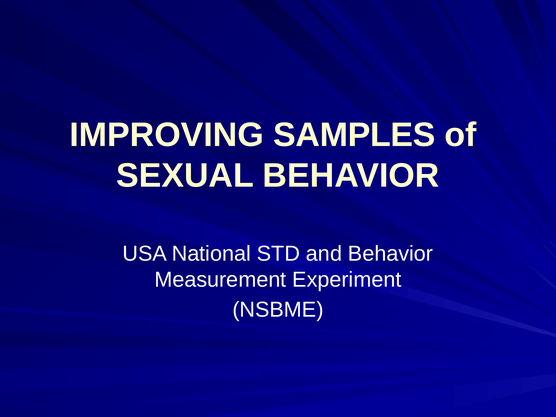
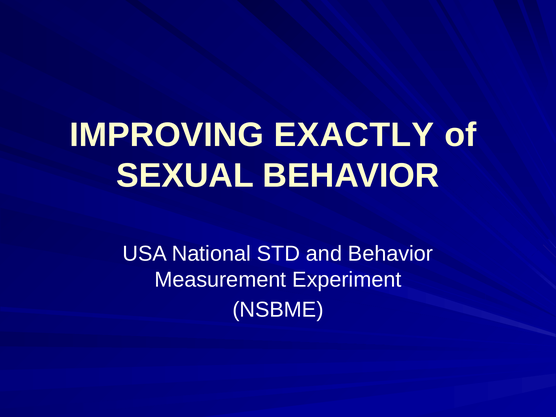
SAMPLES: SAMPLES -> EXACTLY (354, 135)
